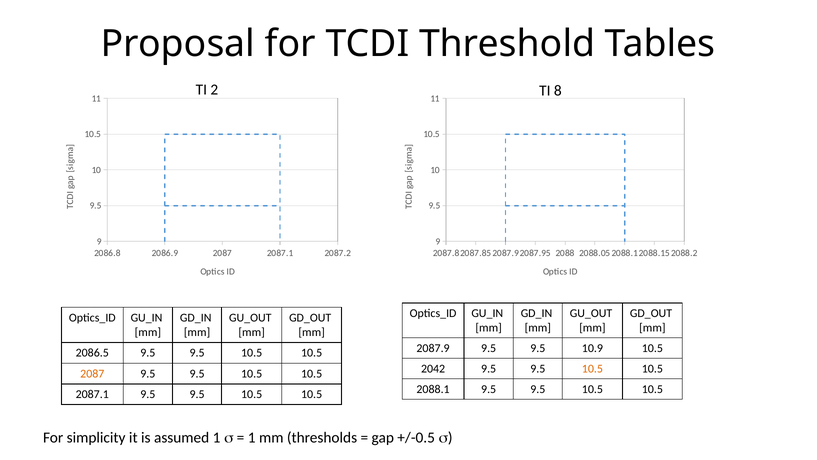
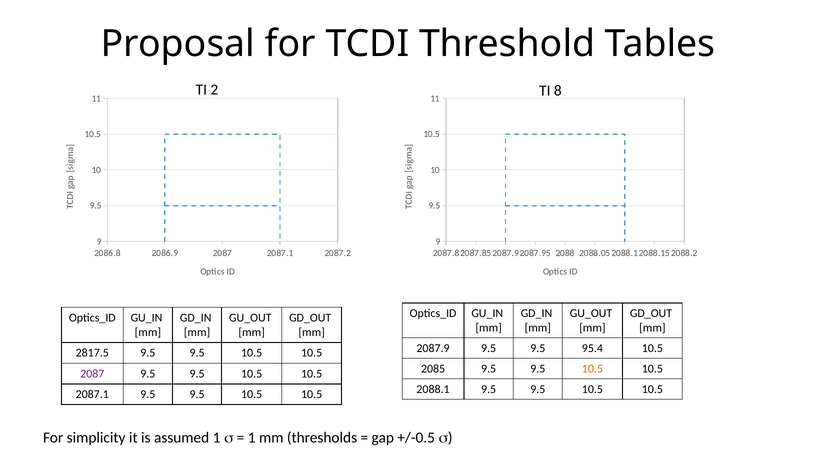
10.9: 10.9 -> 95.4 (592, 348)
2086.5: 2086.5 -> 2817.5 (92, 353)
2042: 2042 -> 2085 (433, 368)
2087 colour: orange -> purple (92, 373)
